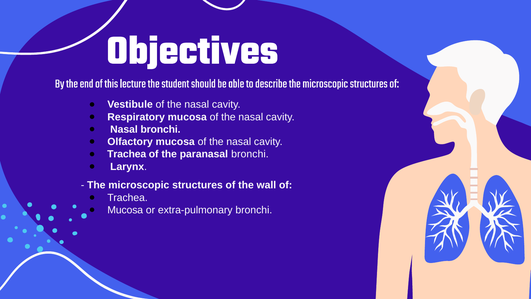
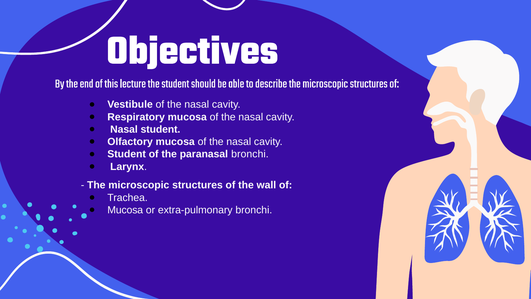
Nasal bronchi: bronchi -> student (160, 129)
Trachea: Trachea -> Student (127, 154)
